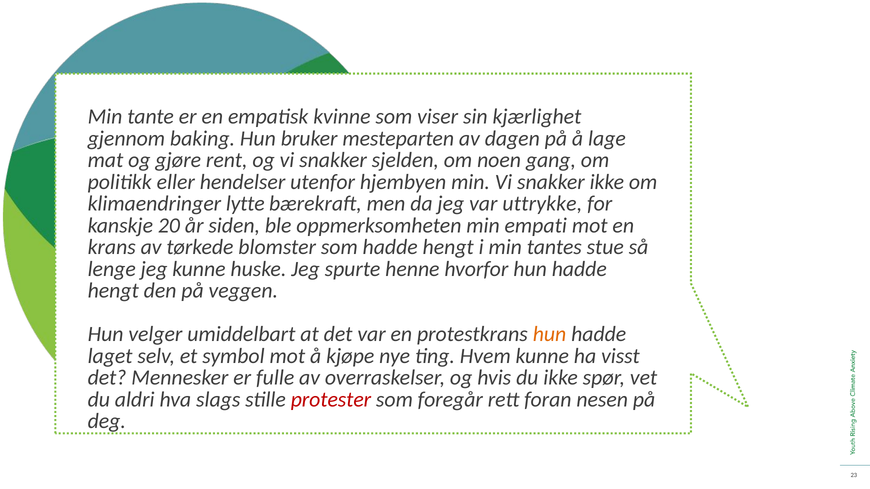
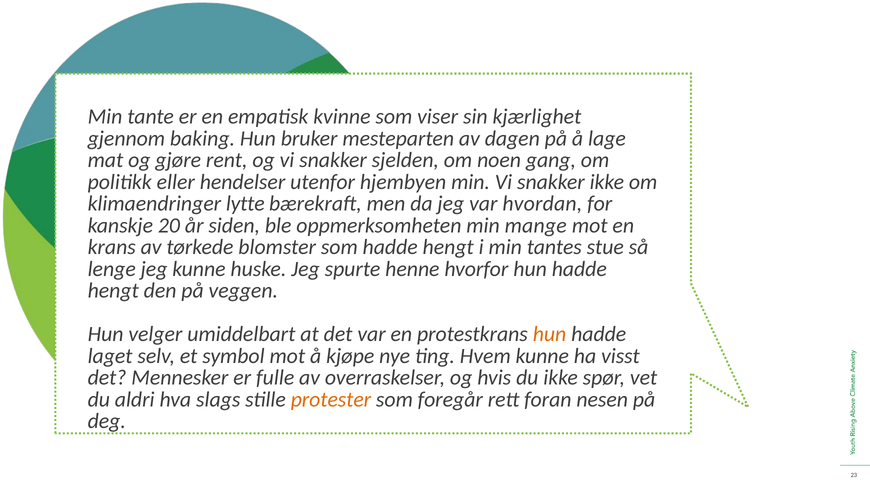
uttrykke: uttrykke -> hvordan (542, 204)
empati: empati -> mange (536, 226)
protester colour: red -> orange (331, 400)
